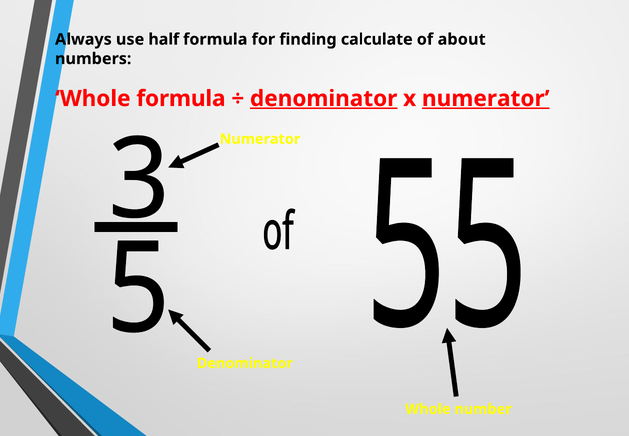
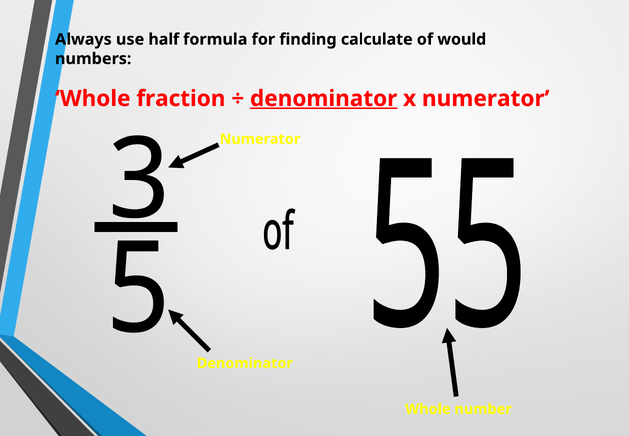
about: about -> would (462, 39)
Whole formula: formula -> fraction (181, 98)
numerator underline: present -> none (486, 98)
